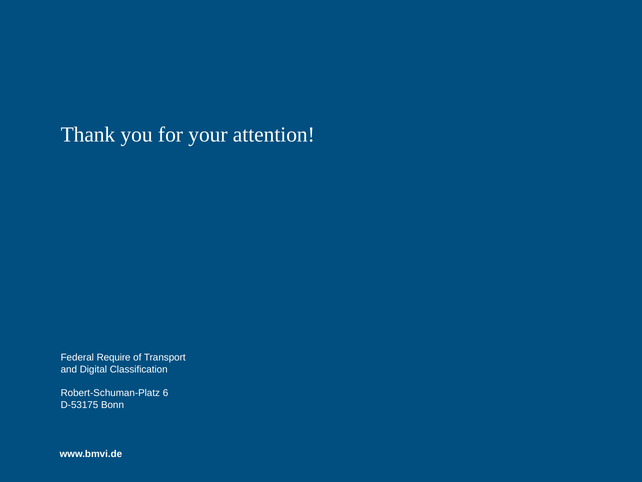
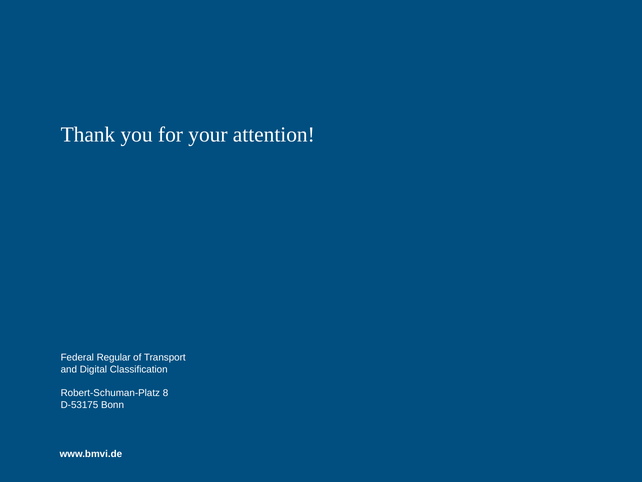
Require: Require -> Regular (114, 357)
6: 6 -> 8 (165, 393)
